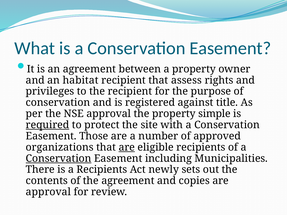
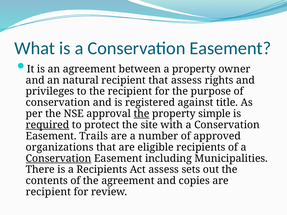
habitat: habitat -> natural (81, 80)
the underline: none -> present (142, 114)
Those: Those -> Trails (94, 136)
are underline: present -> none (127, 147)
Act newly: newly -> assess (164, 170)
approval: approval -> recipient (48, 192)
